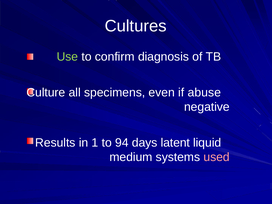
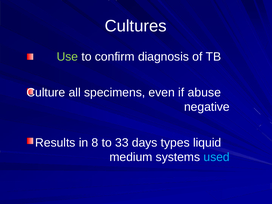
1: 1 -> 8 (95, 143)
94: 94 -> 33 (122, 143)
latent: latent -> types (175, 143)
used colour: pink -> light blue (217, 157)
